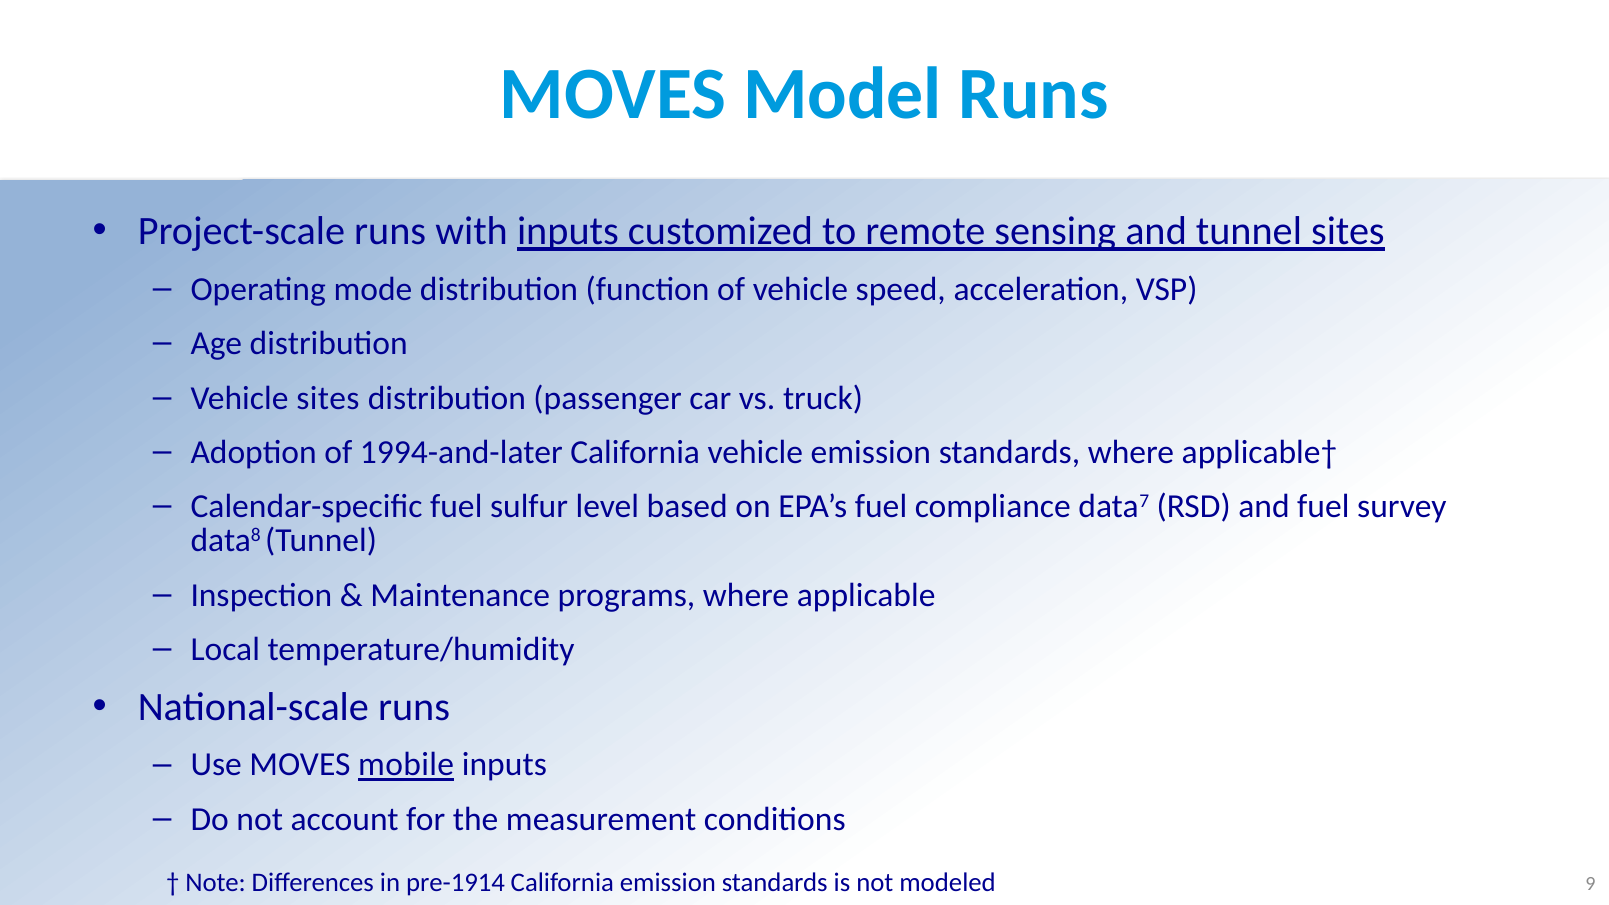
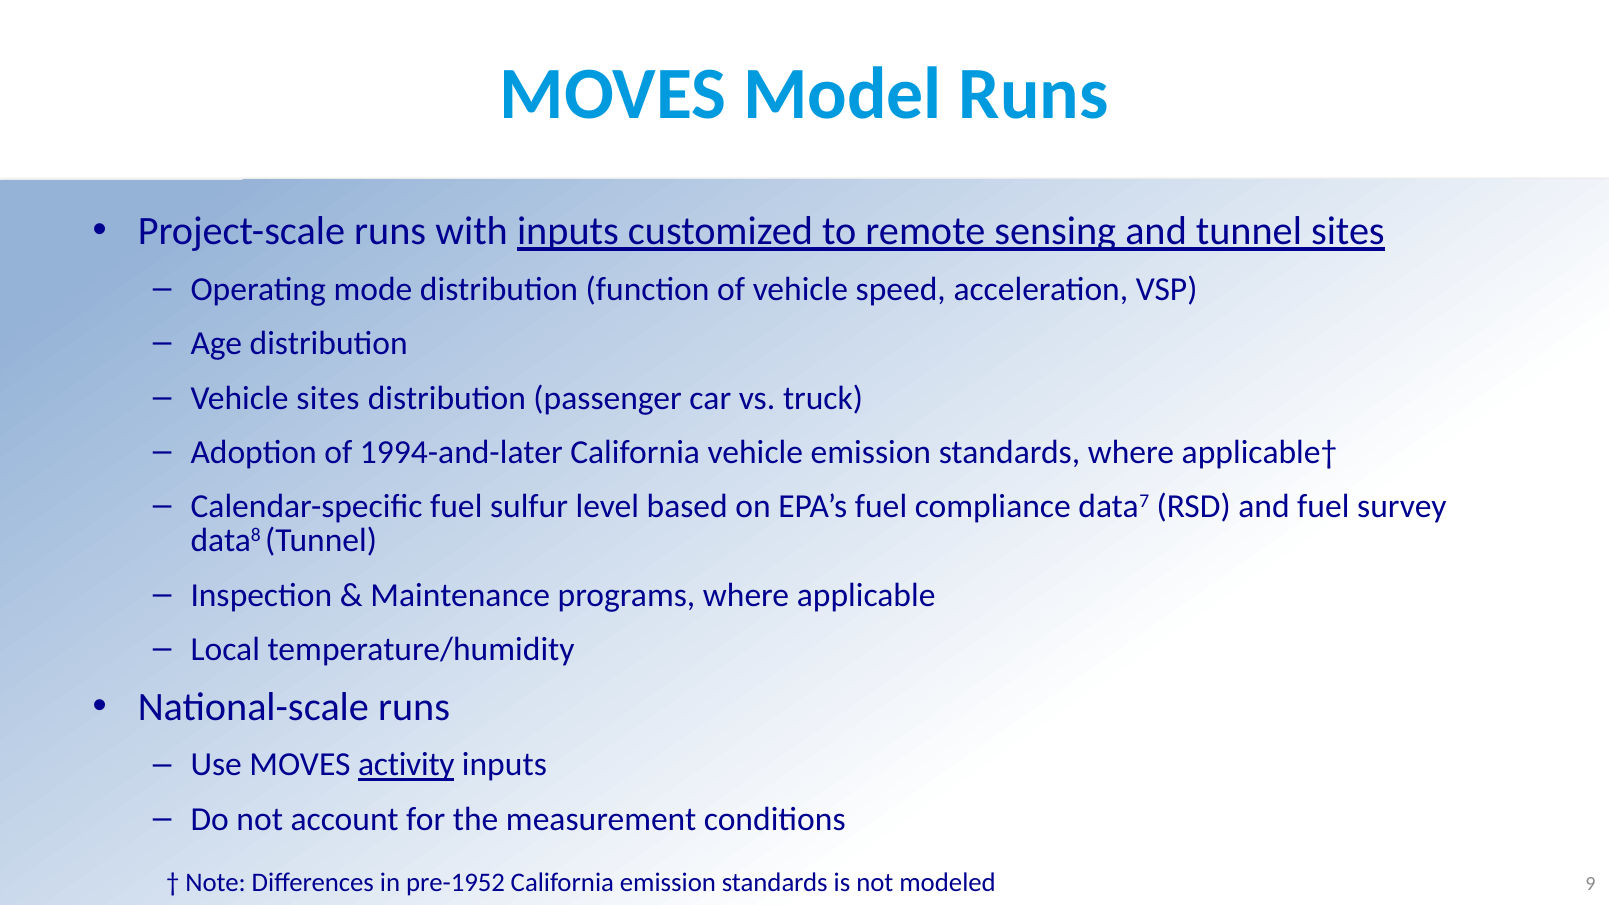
mobile: mobile -> activity (406, 765)
pre-1914: pre-1914 -> pre-1952 (456, 882)
